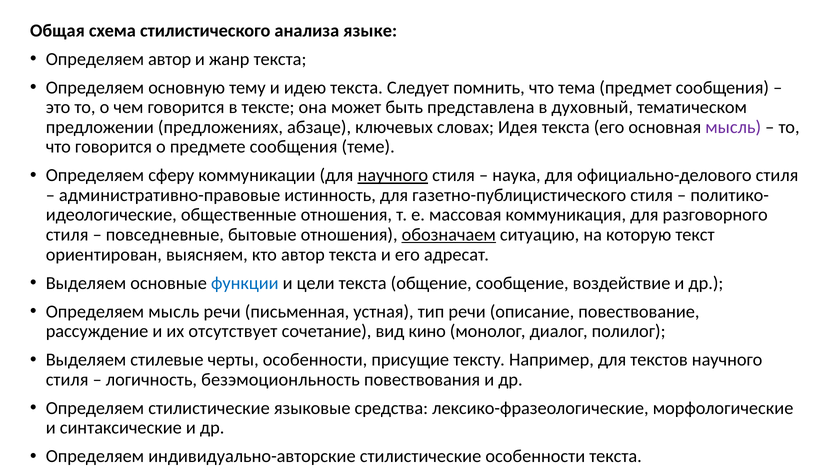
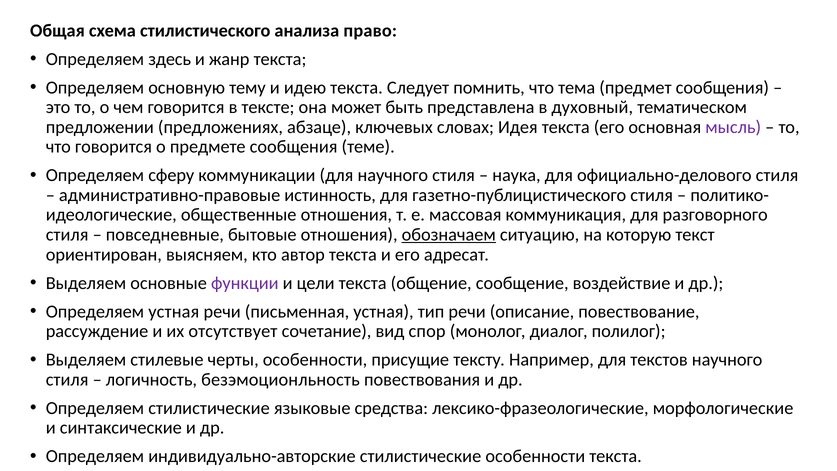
языке: языке -> право (370, 30)
Определяем автор: автор -> здесь (170, 59)
научного underline: present -> none (393, 175)
функции colour: blue -> purple (245, 283)
Определяем мысль: мысль -> устная (174, 311)
кино: кино -> спор (427, 331)
